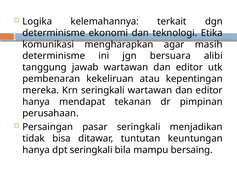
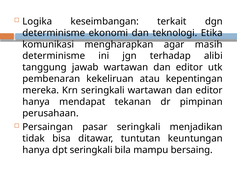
kelemahannya: kelemahannya -> keseimbangan (105, 21)
bersuara: bersuara -> terhadap (170, 56)
